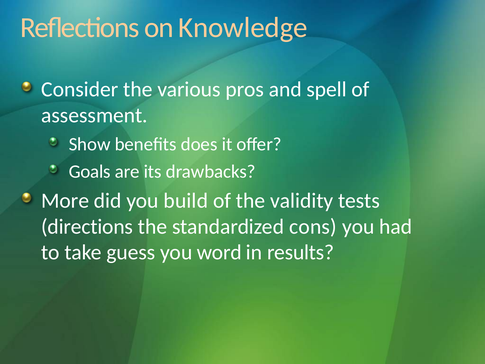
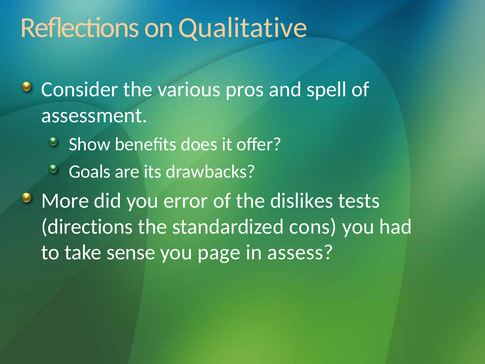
Knowledge: Knowledge -> Qualitative (243, 28)
build: build -> error (186, 201)
validity: validity -> dislikes (302, 201)
guess: guess -> sense (131, 252)
word: word -> page (219, 252)
results: results -> assess (300, 252)
